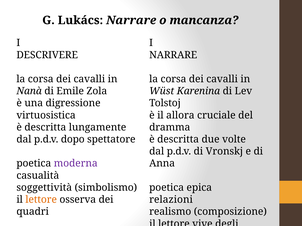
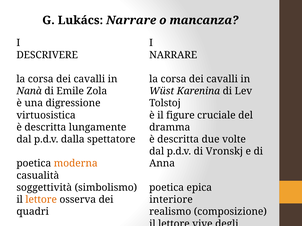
allora: allora -> figure (180, 115)
dopo: dopo -> dalla (73, 140)
moderna colour: purple -> orange (76, 164)
relazioni: relazioni -> interiore (171, 200)
